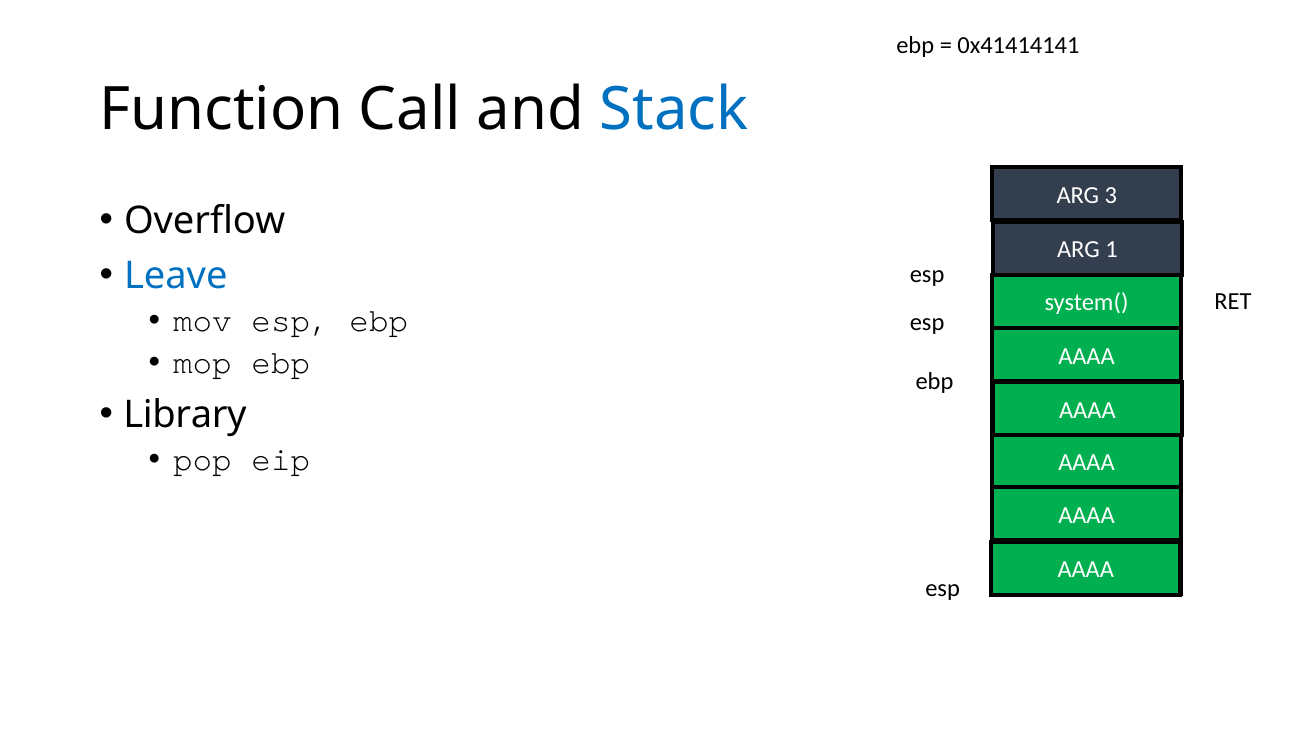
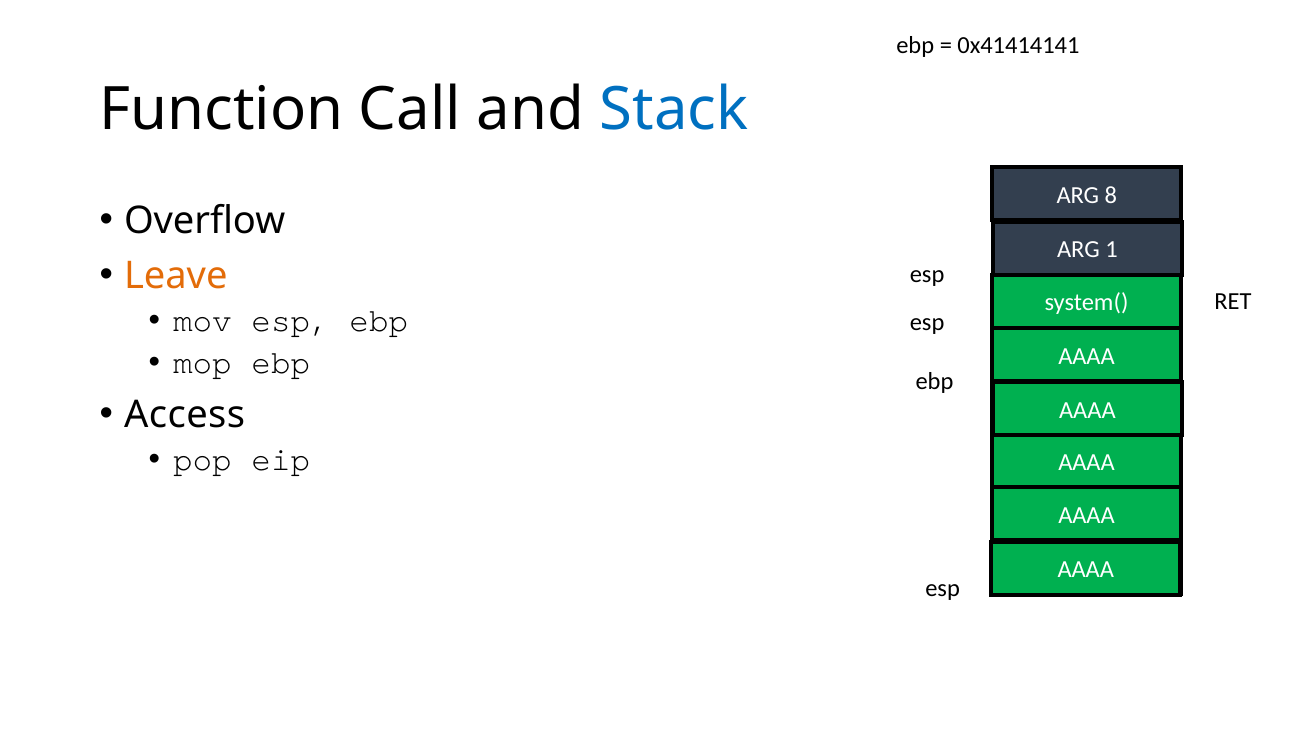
ARG 3: 3 -> 8 (1111, 195)
Leave colour: blue -> orange (176, 276)
Library: Library -> Access (185, 414)
